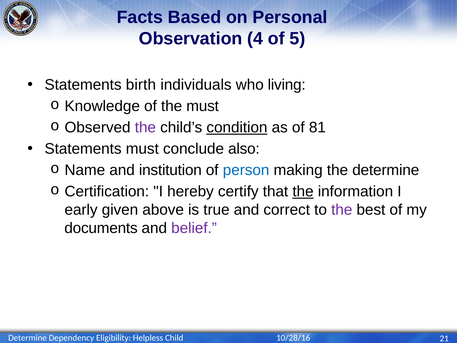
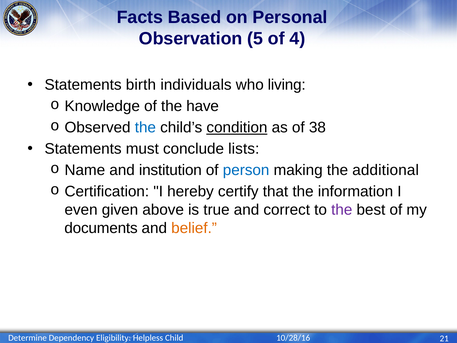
4: 4 -> 5 (255, 39)
5: 5 -> 4 (297, 39)
the must: must -> have (203, 106)
the colour: purple -> blue (145, 128)
81: 81 -> 38 (317, 128)
also: also -> lists (244, 149)
the determine: determine -> additional (386, 170)
the underline: present -> none (303, 191)
early: early -> even (81, 210)
belief colour: purple -> orange (194, 228)
